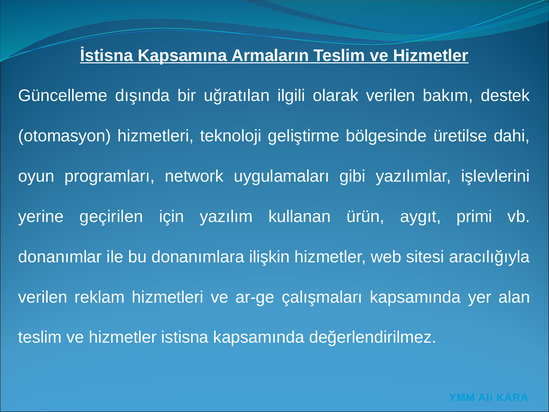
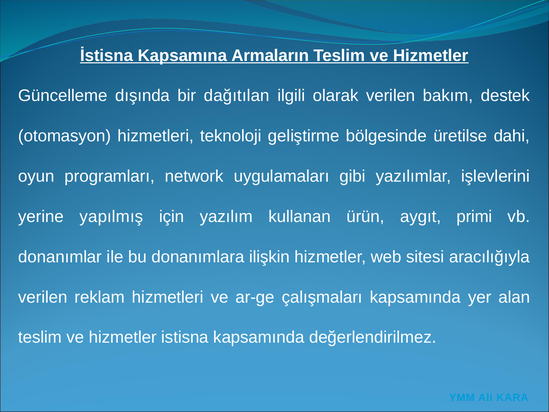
uğratılan: uğratılan -> dağıtılan (237, 96)
geçirilen: geçirilen -> yapılmış (111, 216)
